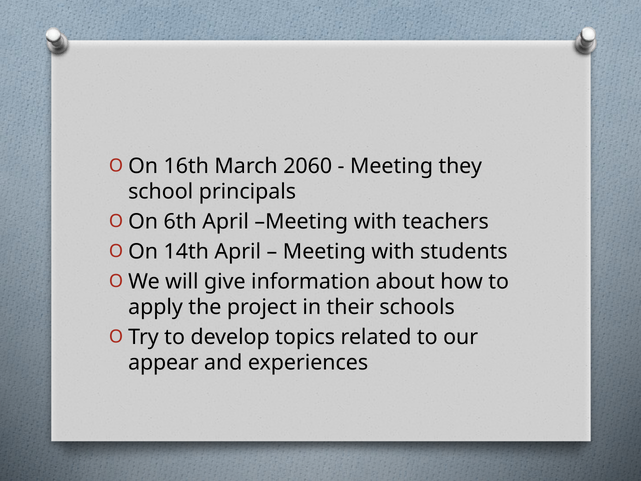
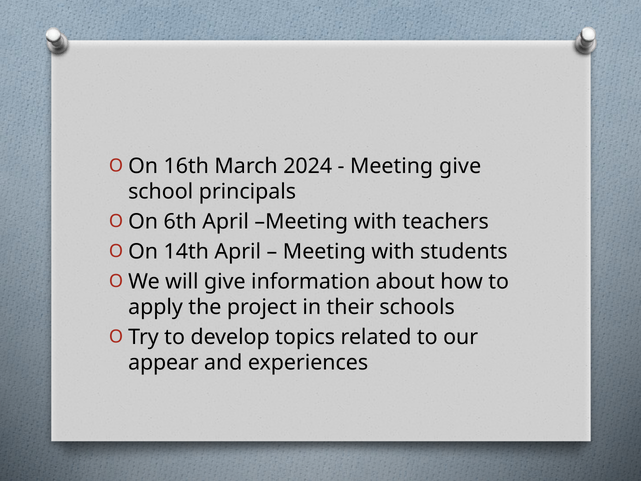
2060: 2060 -> 2024 (308, 166)
Meeting they: they -> give (460, 166)
